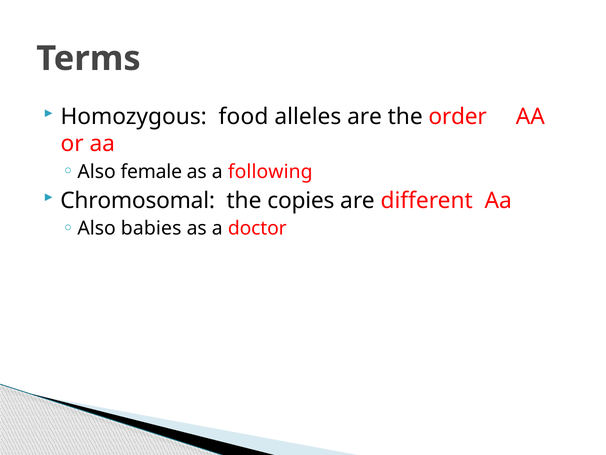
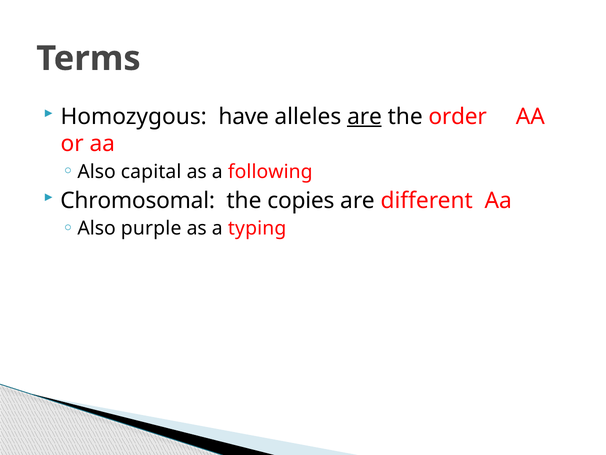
food: food -> have (244, 116)
are underline: none -> present (365, 116)
female: female -> capital (151, 171)
babies: babies -> purple (151, 228)
doctor: doctor -> typing (257, 228)
